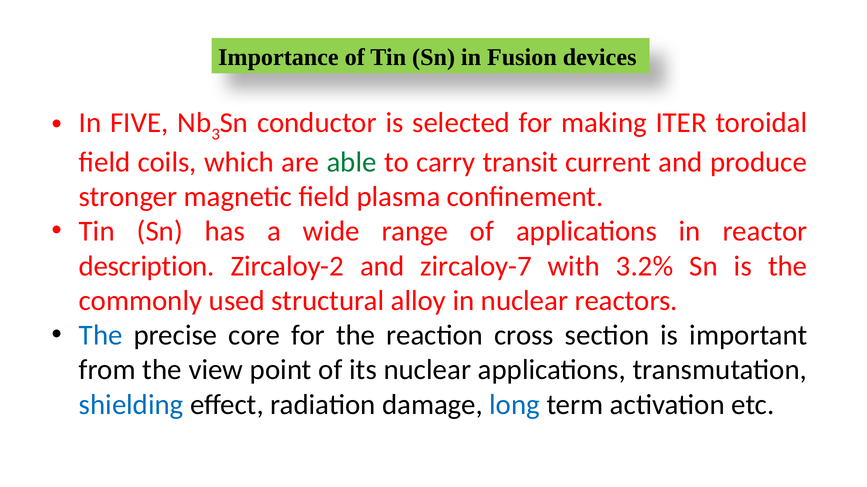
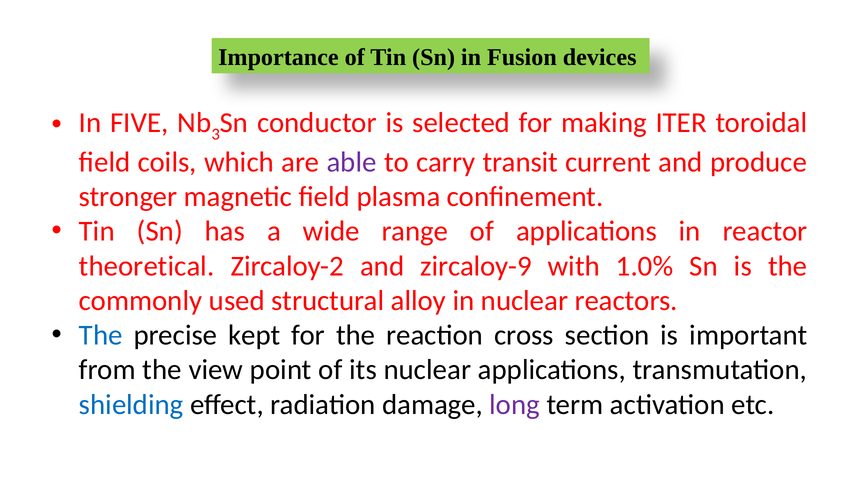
able colour: green -> purple (352, 162)
description: description -> theoretical (147, 266)
zircaloy-7: zircaloy-7 -> zircaloy-9 (476, 266)
3.2%: 3.2% -> 1.0% (645, 266)
core: core -> kept (254, 336)
long colour: blue -> purple (515, 405)
